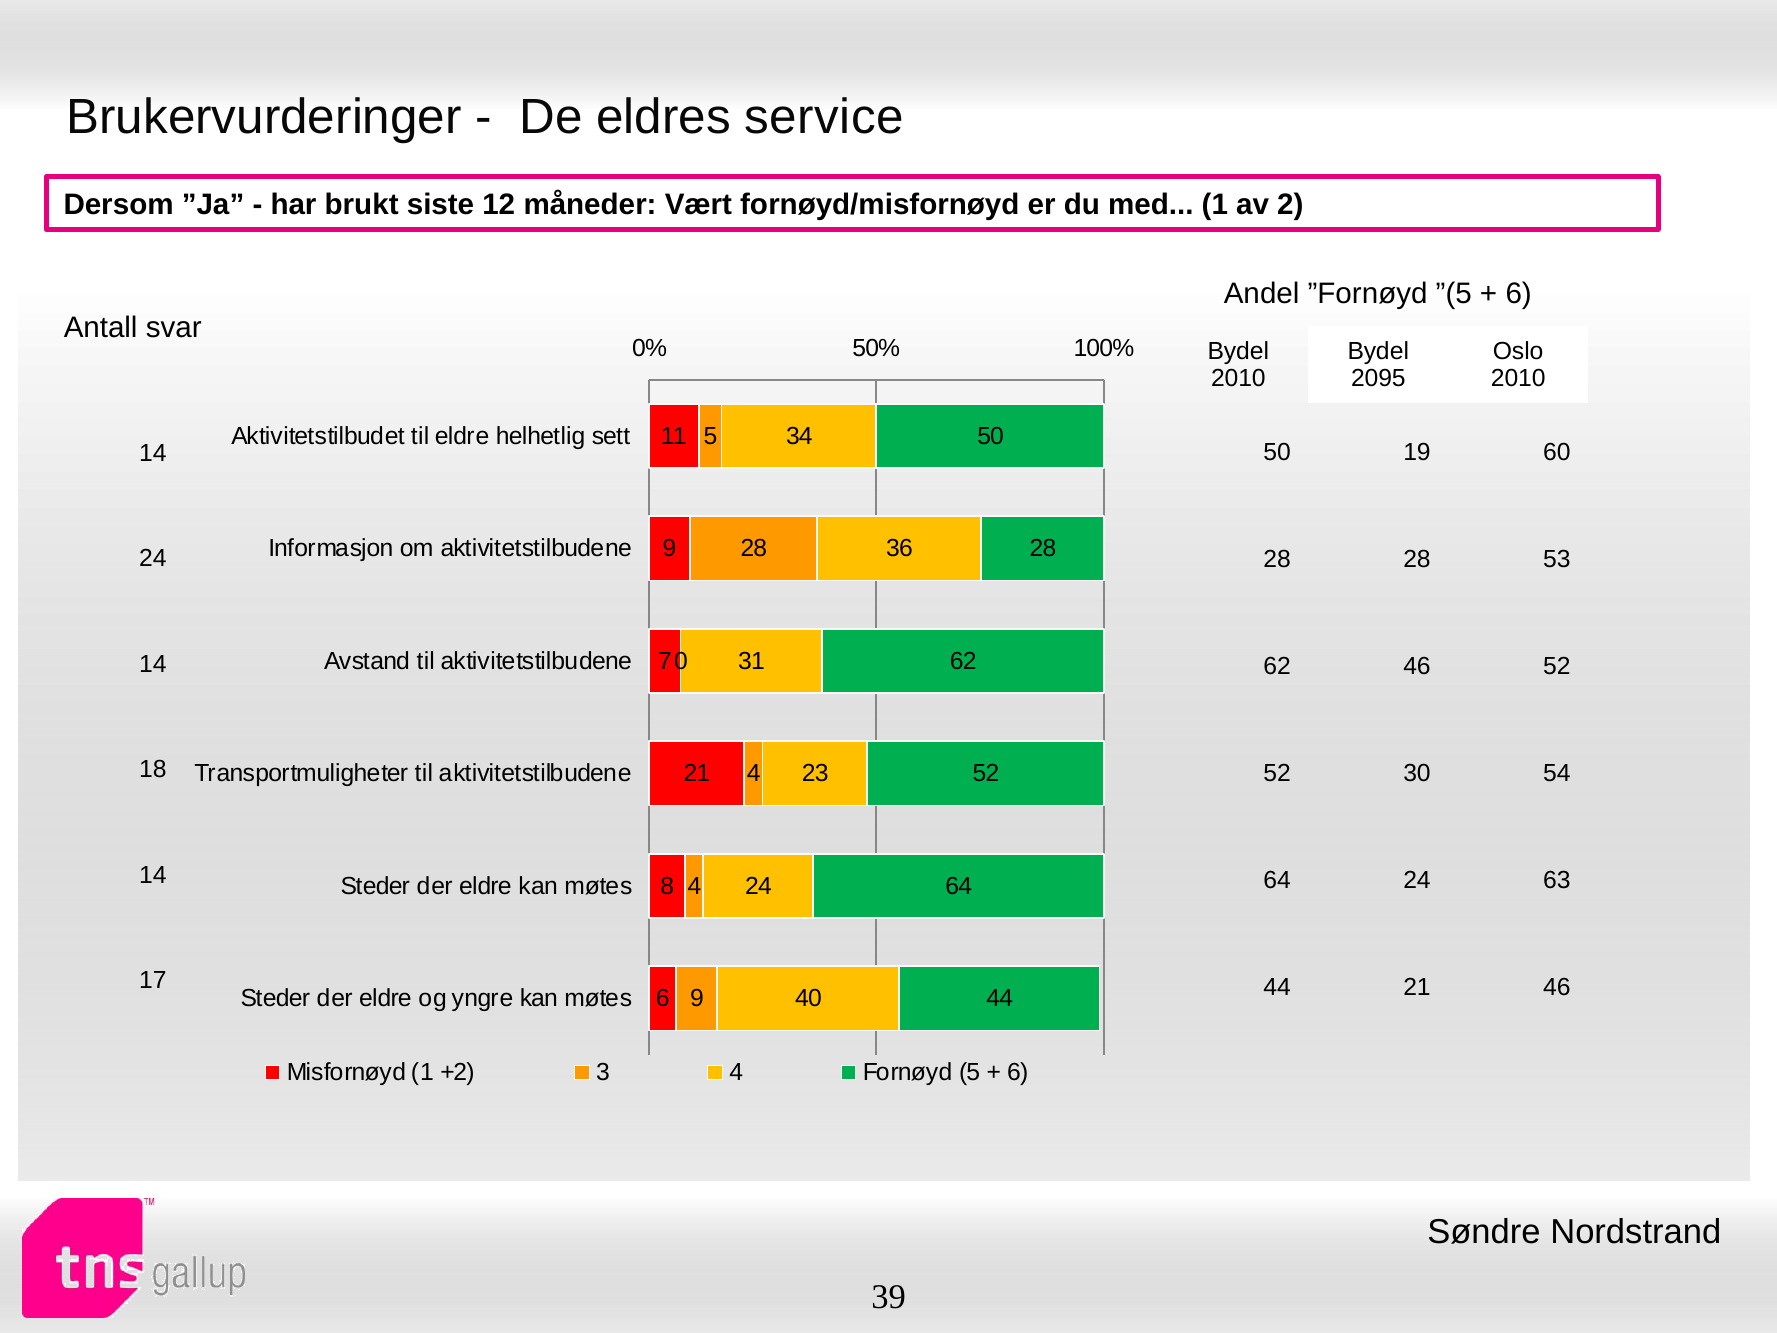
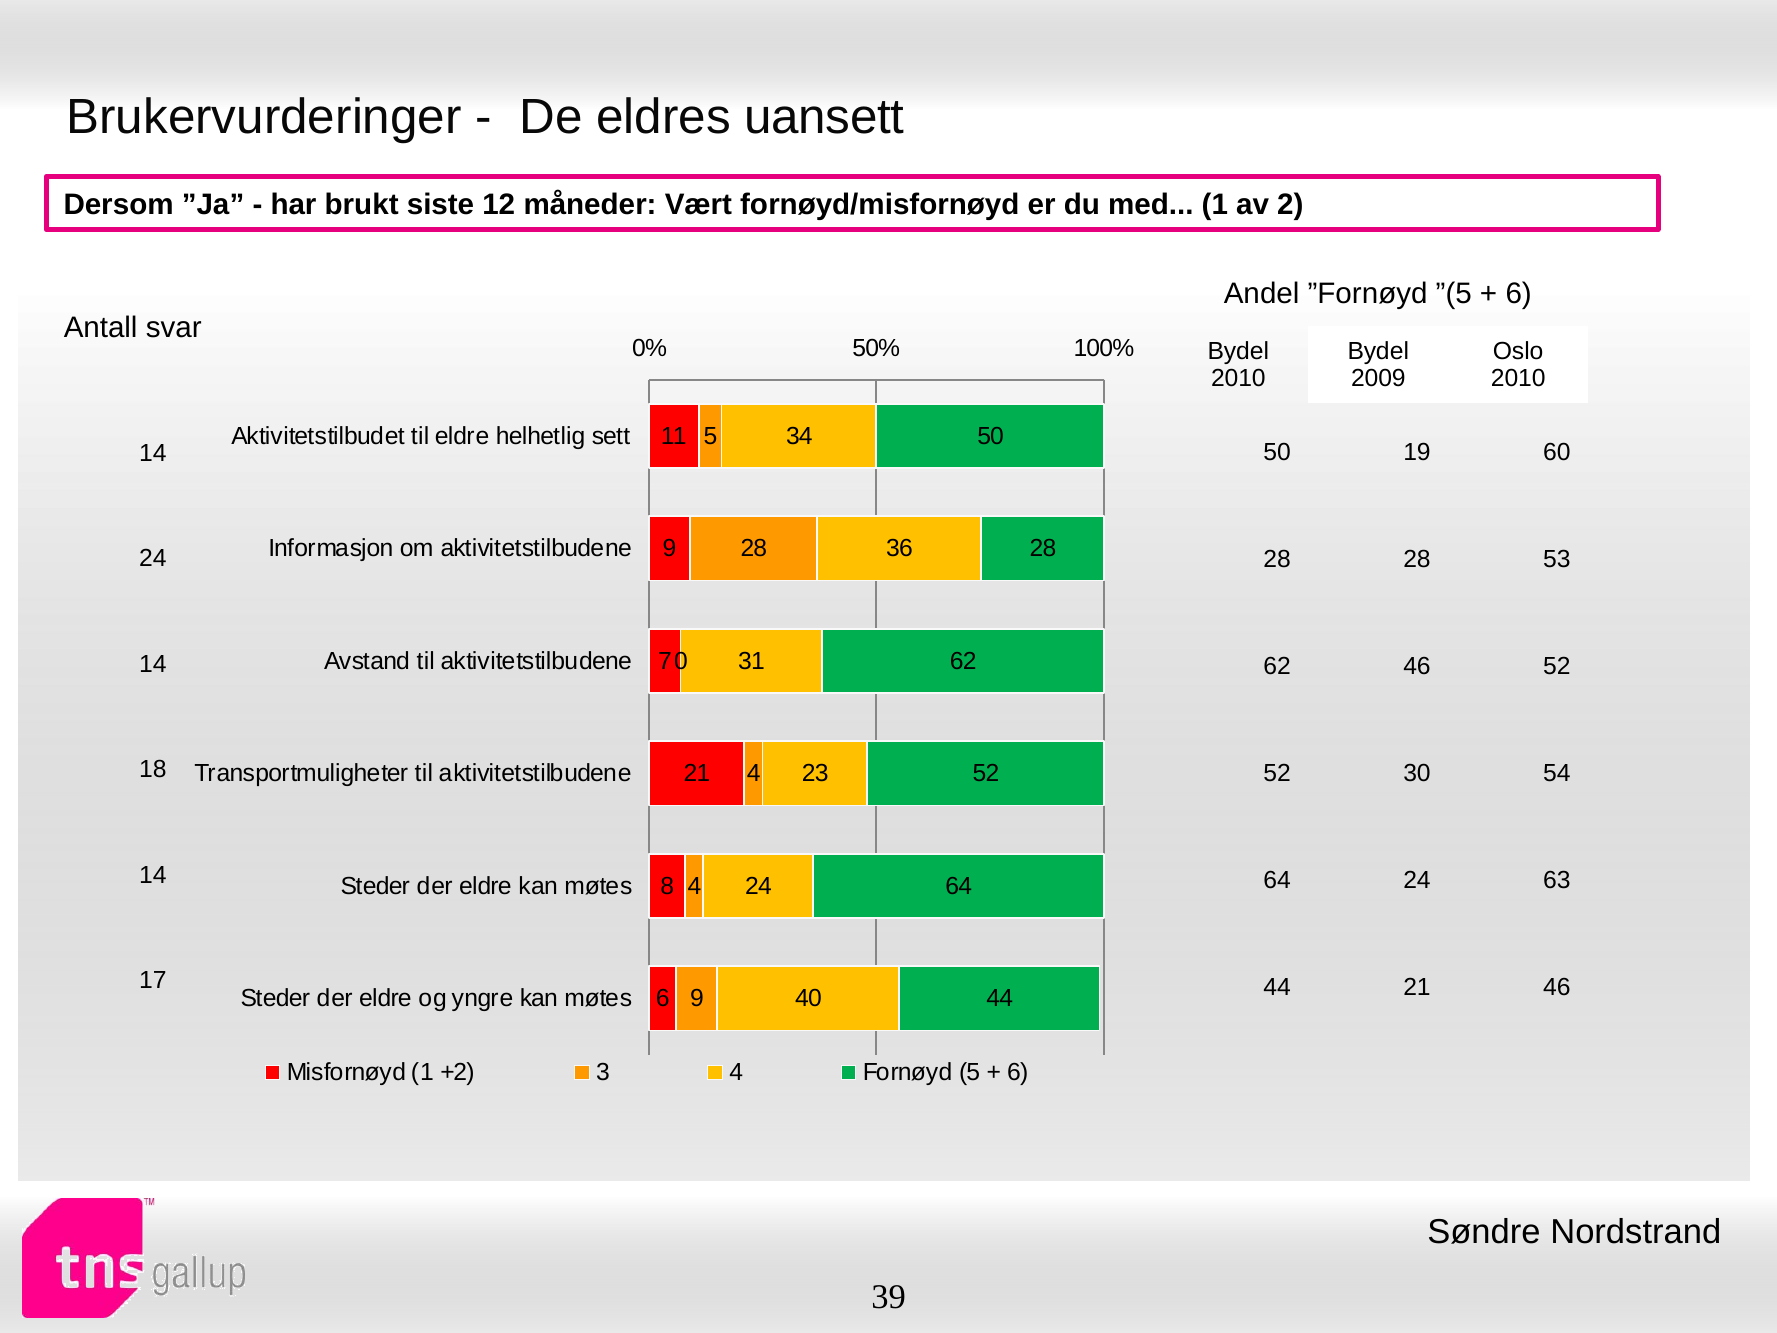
service: service -> uansett (825, 117)
2095: 2095 -> 2009 (1378, 379)
